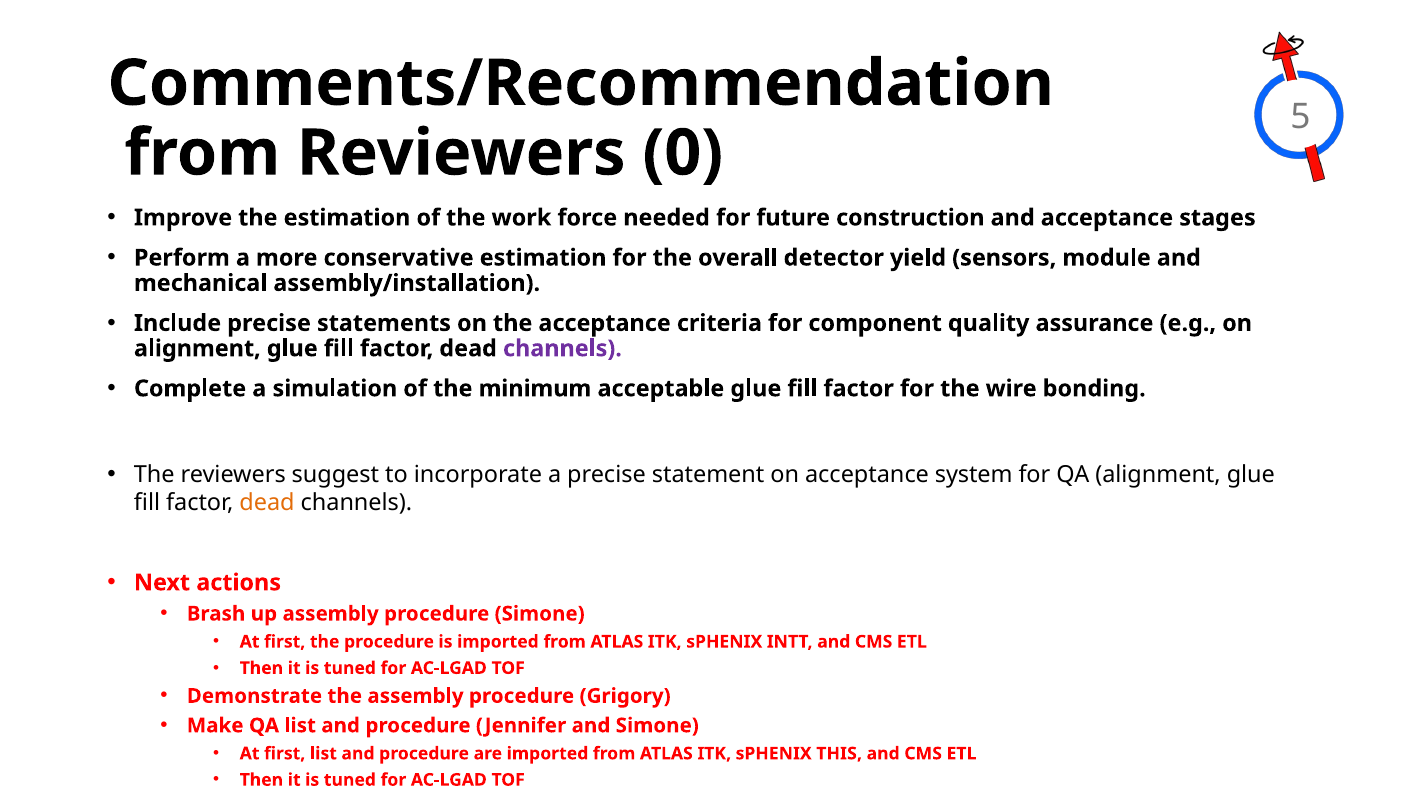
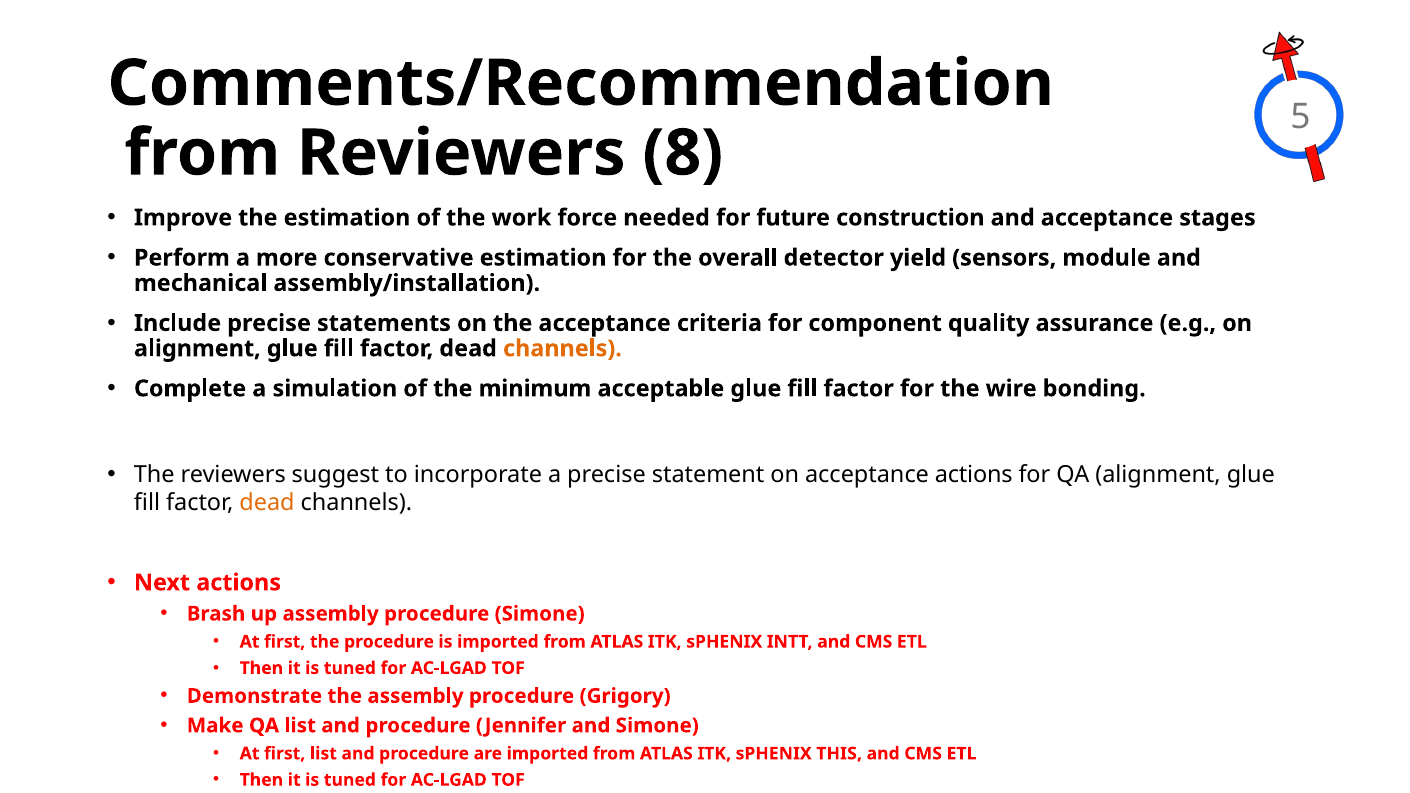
0: 0 -> 8 (683, 153)
channels colour: purple -> orange (562, 349)
acceptance system: system -> actions (974, 475)
